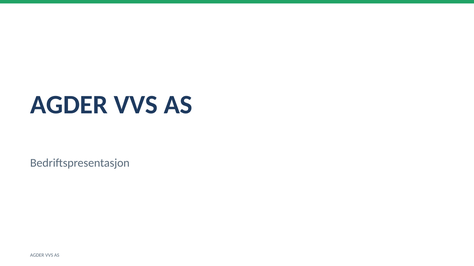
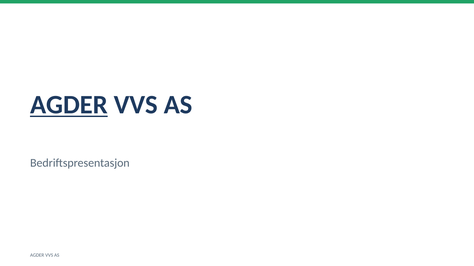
AGDER underline: none -> present (69, 105)
